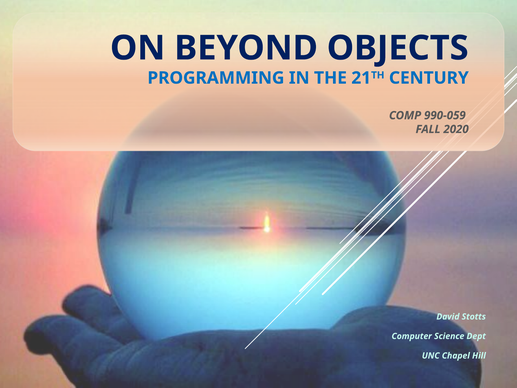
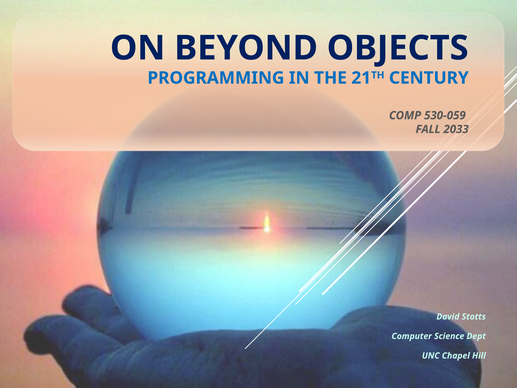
990-059: 990-059 -> 530-059 (445, 115)
2020: 2020 -> 2033 (456, 129)
